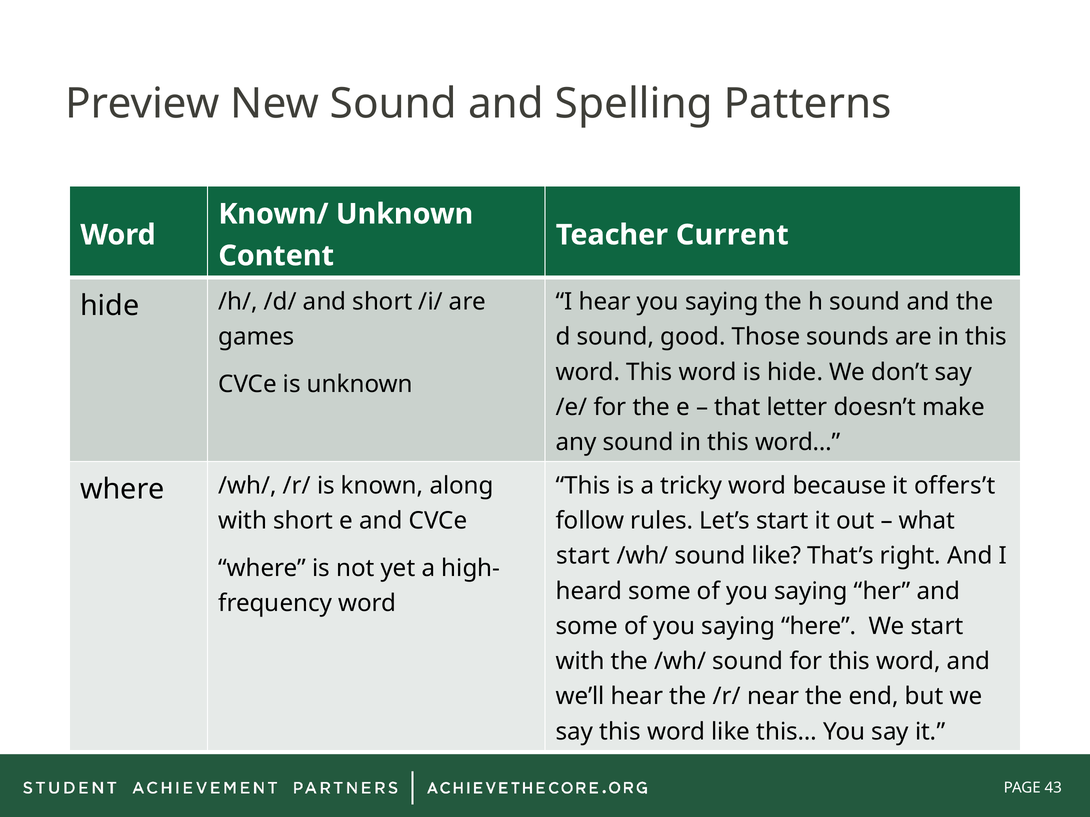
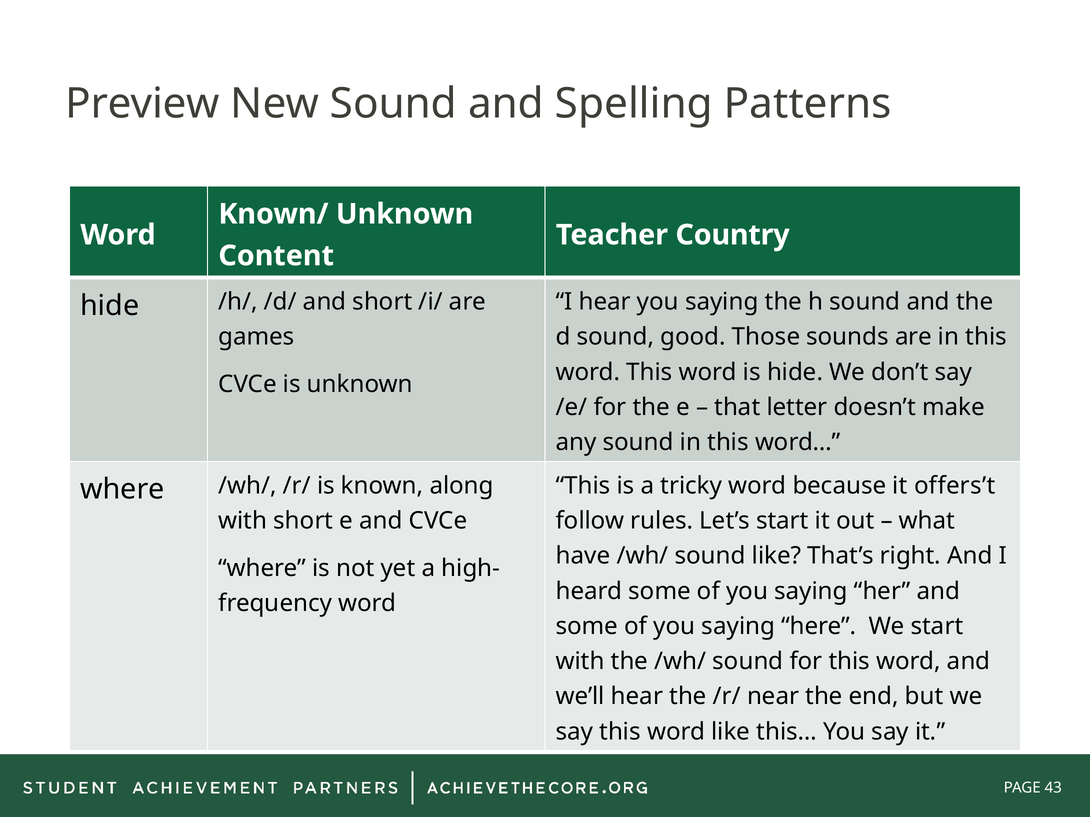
Current: Current -> Country (733, 235)
start: start -> have (583, 556)
